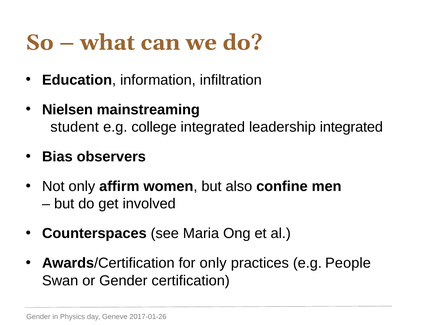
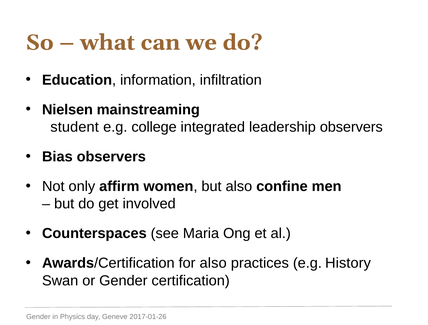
leadership integrated: integrated -> observers (351, 127)
for only: only -> also (213, 263)
People: People -> History (348, 263)
